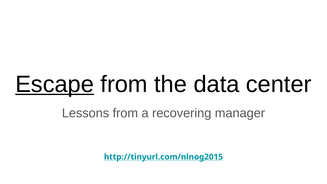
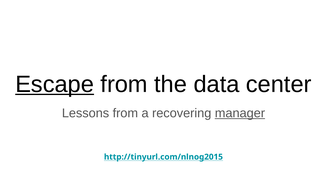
manager underline: none -> present (240, 113)
